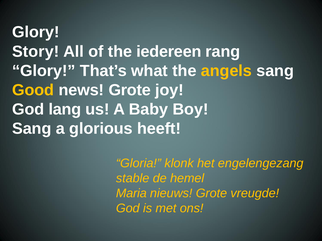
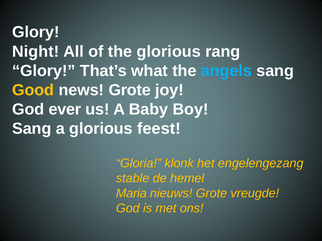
Story: Story -> Night (36, 52)
the iedereen: iedereen -> glorious (169, 52)
angels colour: yellow -> light blue (226, 71)
lang: lang -> ever (65, 110)
heeft: heeft -> feest (159, 129)
